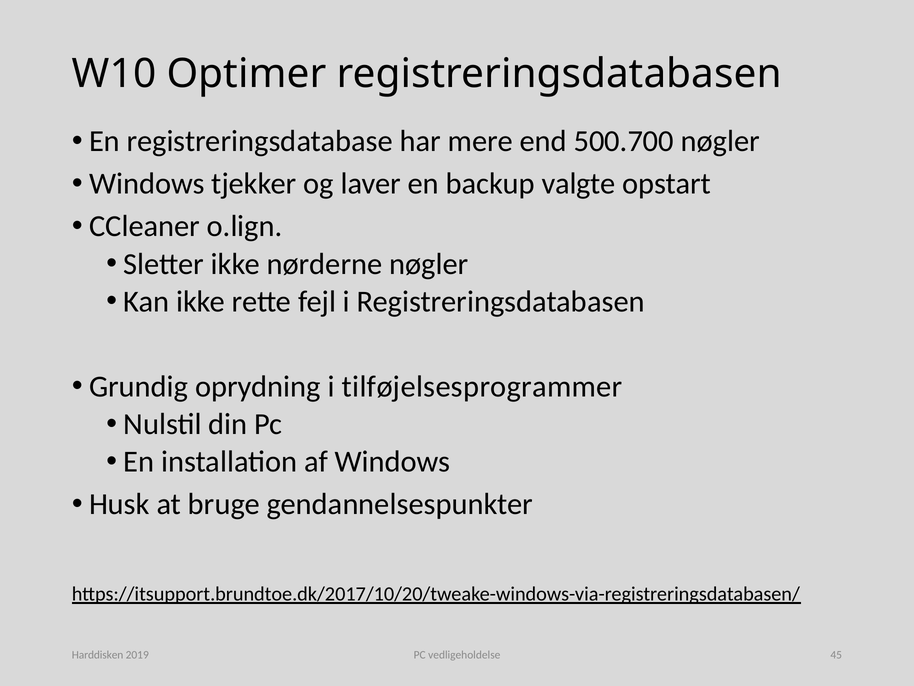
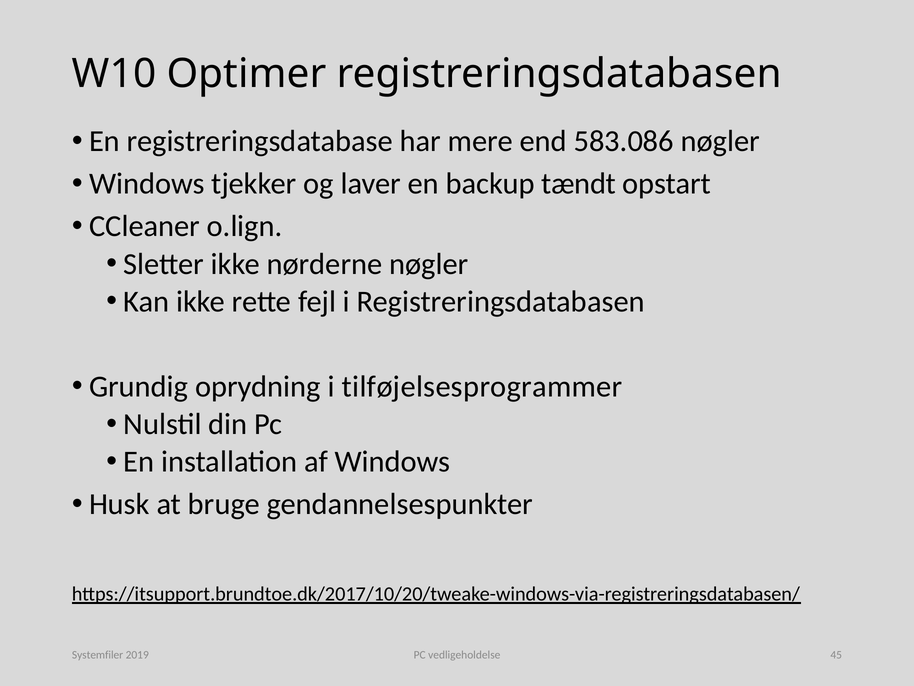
500.700: 500.700 -> 583.086 (624, 141)
valgte: valgte -> tændt (579, 184)
Harddisken: Harddisken -> Systemfiler (98, 654)
